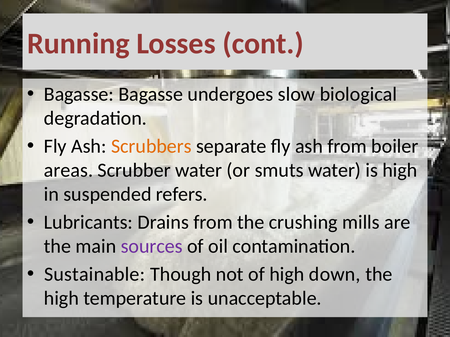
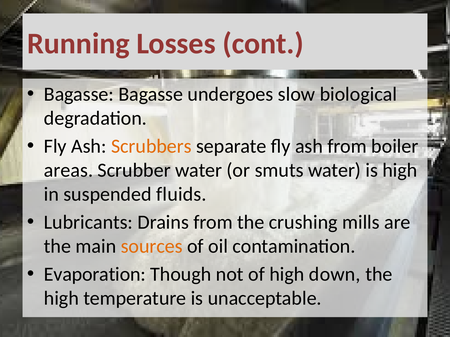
refers: refers -> fluids (181, 195)
sources colour: purple -> orange (152, 247)
Sustainable: Sustainable -> Evaporation (95, 275)
